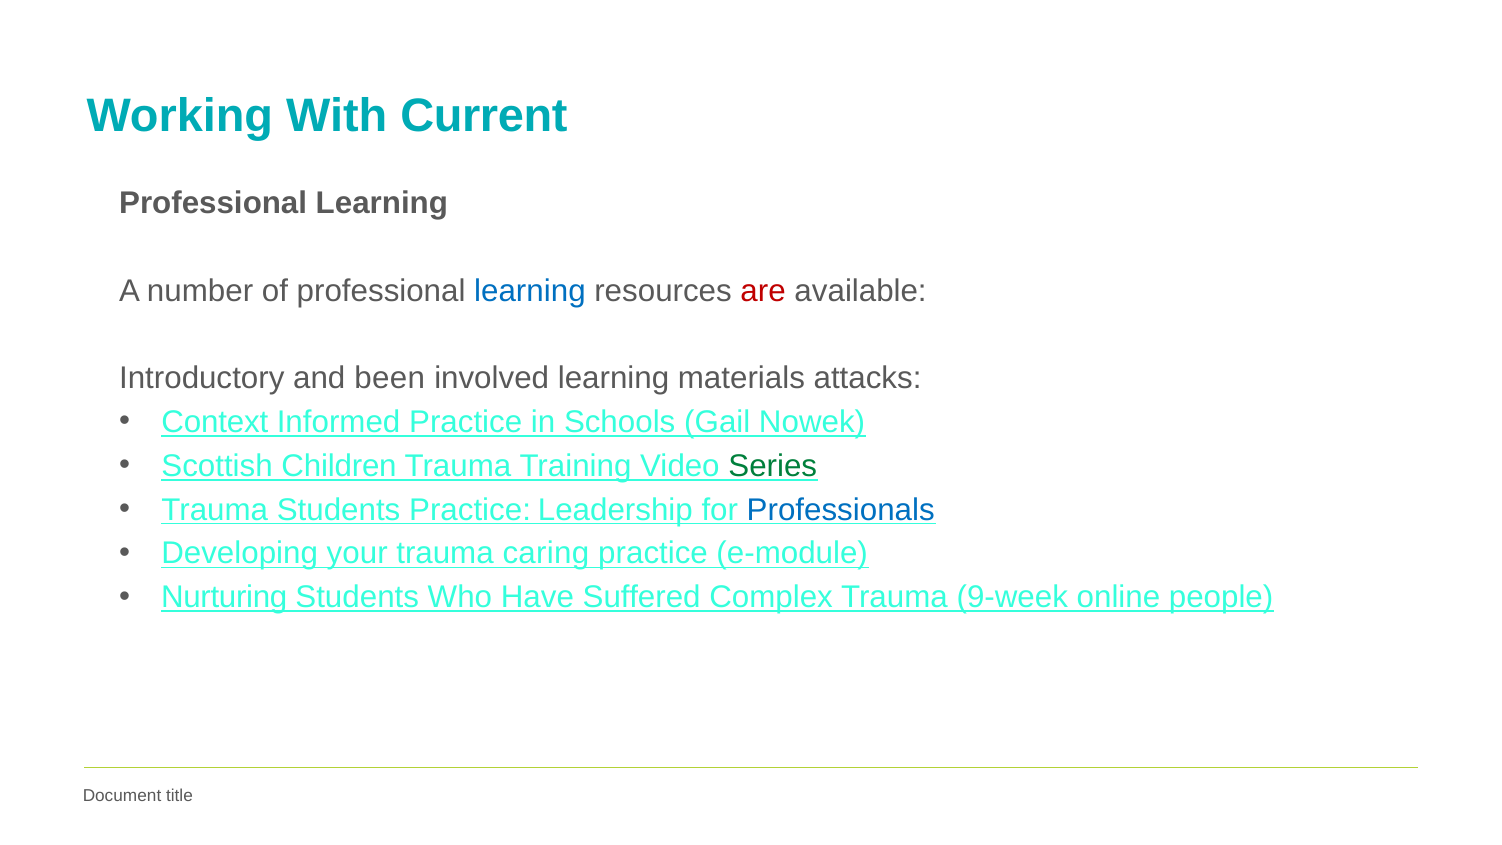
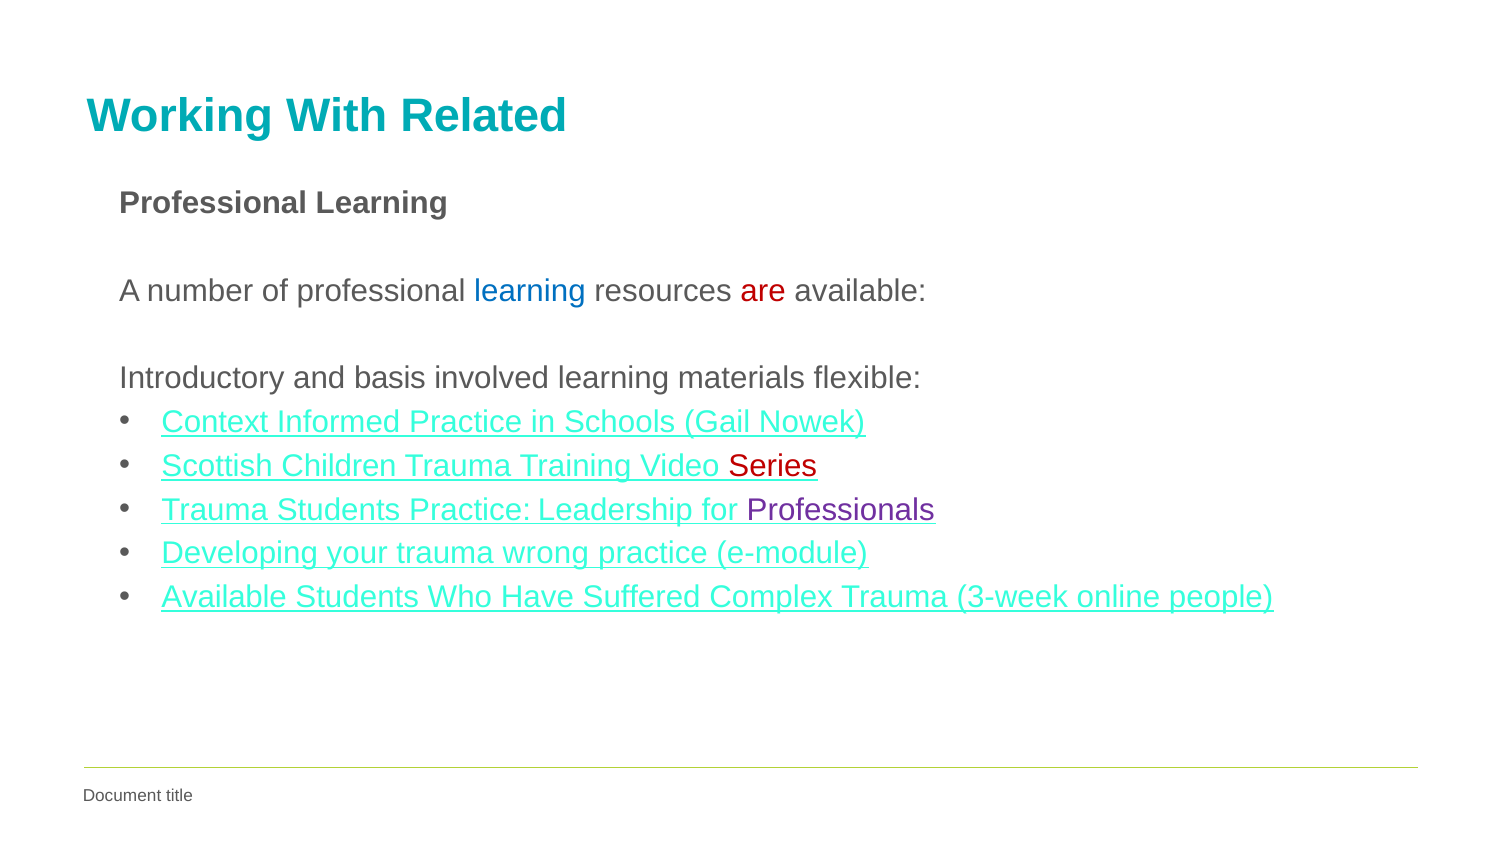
Current: Current -> Related (484, 116)
been: been -> basis (390, 378)
attacks: attacks -> flexible (867, 378)
Series colour: green -> red (773, 466)
Professionals colour: blue -> purple (841, 510)
caring: caring -> wrong (546, 554)
Nurturing: Nurturing -> Available (224, 597)
9-week: 9-week -> 3-week (1012, 597)
